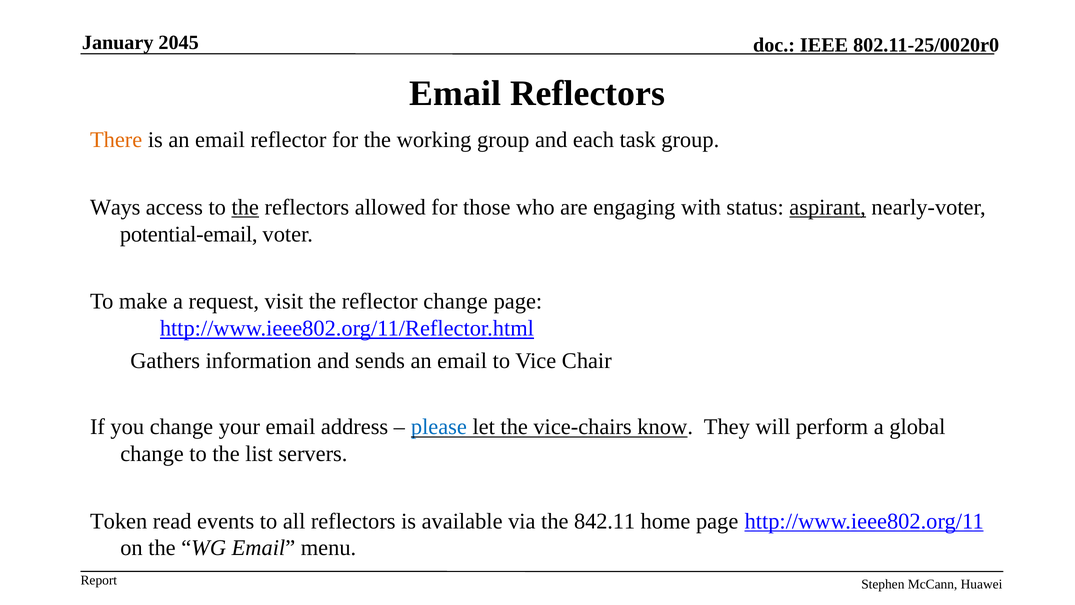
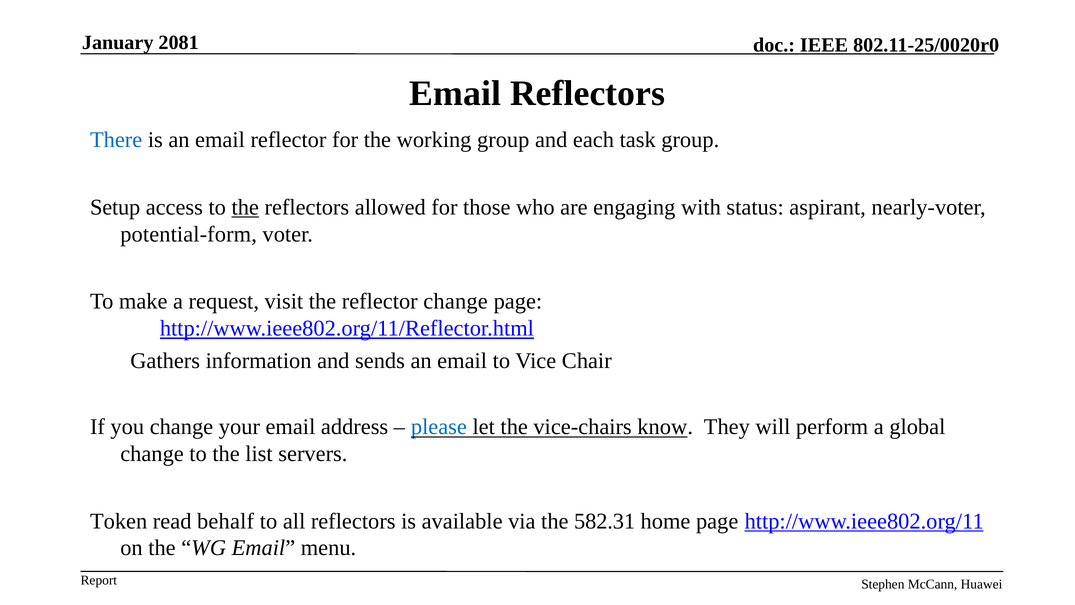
2045: 2045 -> 2081 (179, 43)
There colour: orange -> blue (116, 140)
Ways: Ways -> Setup (115, 207)
aspirant underline: present -> none (828, 207)
potential-email: potential-email -> potential-form (189, 234)
events: events -> behalf (226, 521)
842.11: 842.11 -> 582.31 (605, 521)
